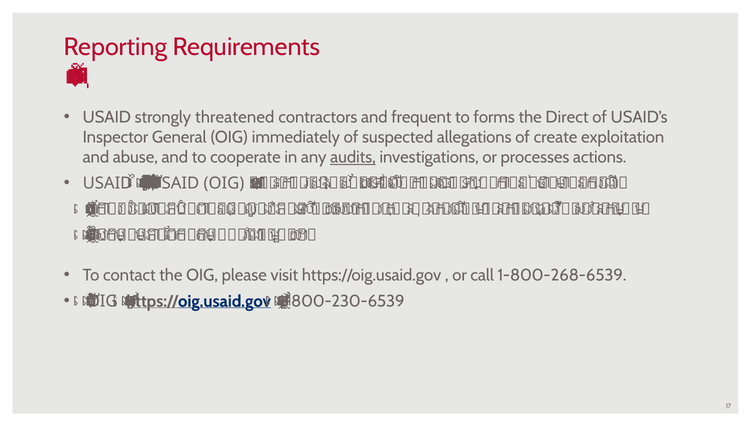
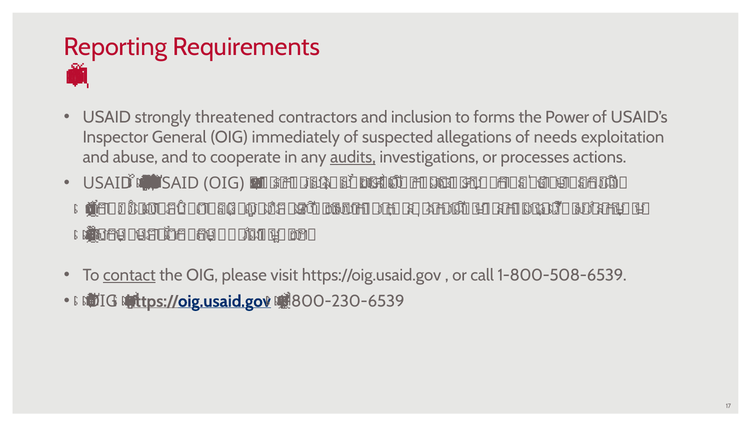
frequent: frequent -> inclusion (421, 117)
Direct: Direct -> Power (567, 117)
create: create -> needs (555, 137)
contact underline: none -> present (129, 275)
1-800-268-6539: 1-800-268-6539 -> 1-800-508-6539 (562, 275)
